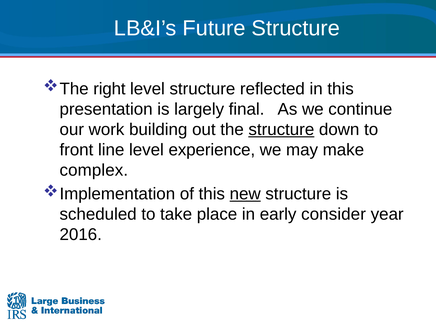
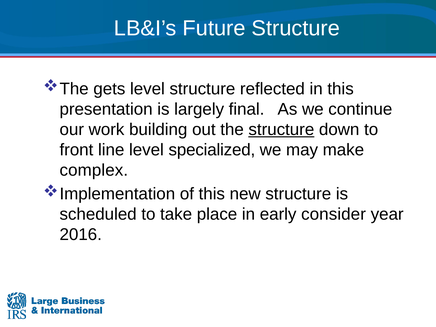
right: right -> gets (109, 89)
experience: experience -> specialized (212, 150)
new underline: present -> none (245, 194)
